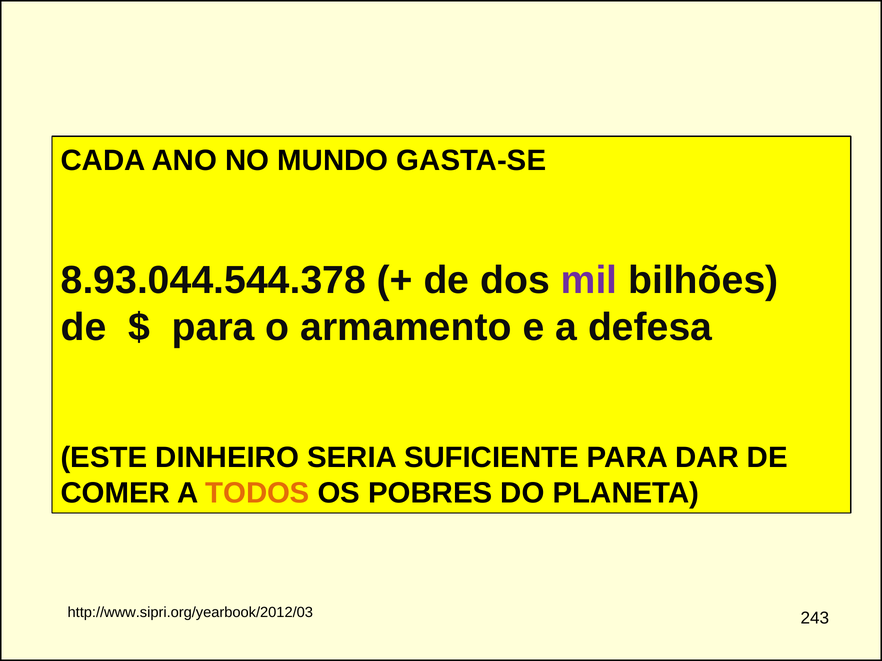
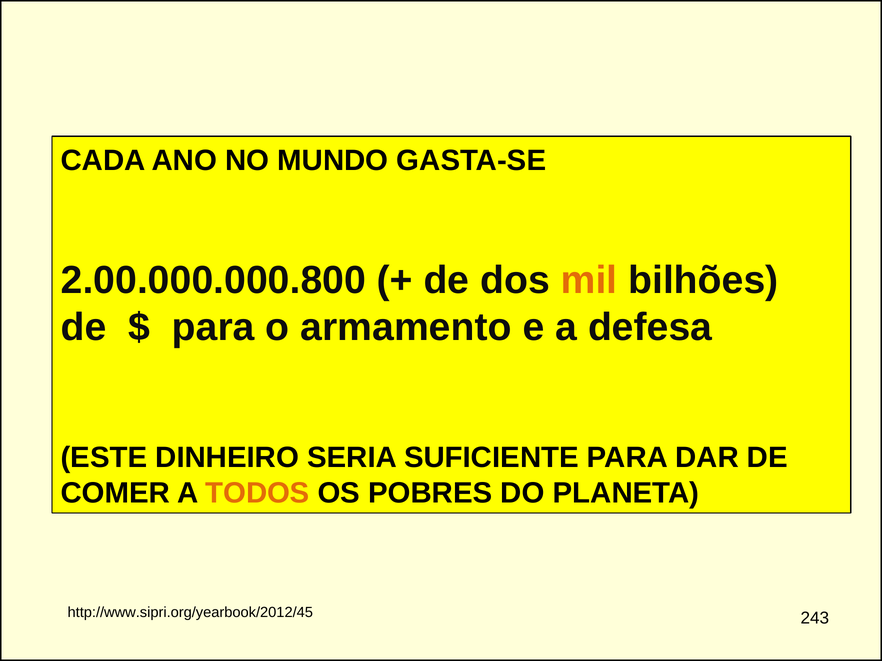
8.93.044.544.378: 8.93.044.544.378 -> 2.00.000.000.800 (213, 281)
mil colour: purple -> orange (589, 281)
http://www.sipri.org/yearbook/2012/03: http://www.sipri.org/yearbook/2012/03 -> http://www.sipri.org/yearbook/2012/45 (190, 613)
